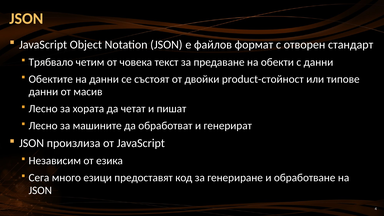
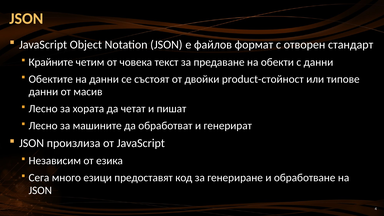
Трябвало: Трябвало -> Крайните (51, 62)
